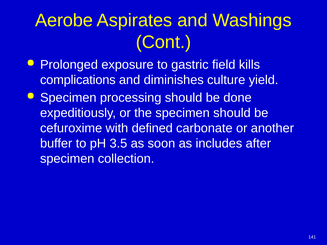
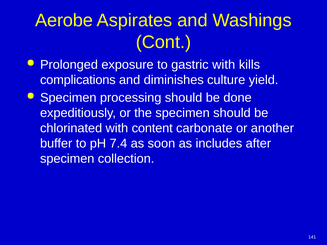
gastric field: field -> with (224, 65)
cefuroxime: cefuroxime -> chlorinated (71, 128)
defined: defined -> content (152, 128)
3.5: 3.5 -> 7.4 (118, 144)
